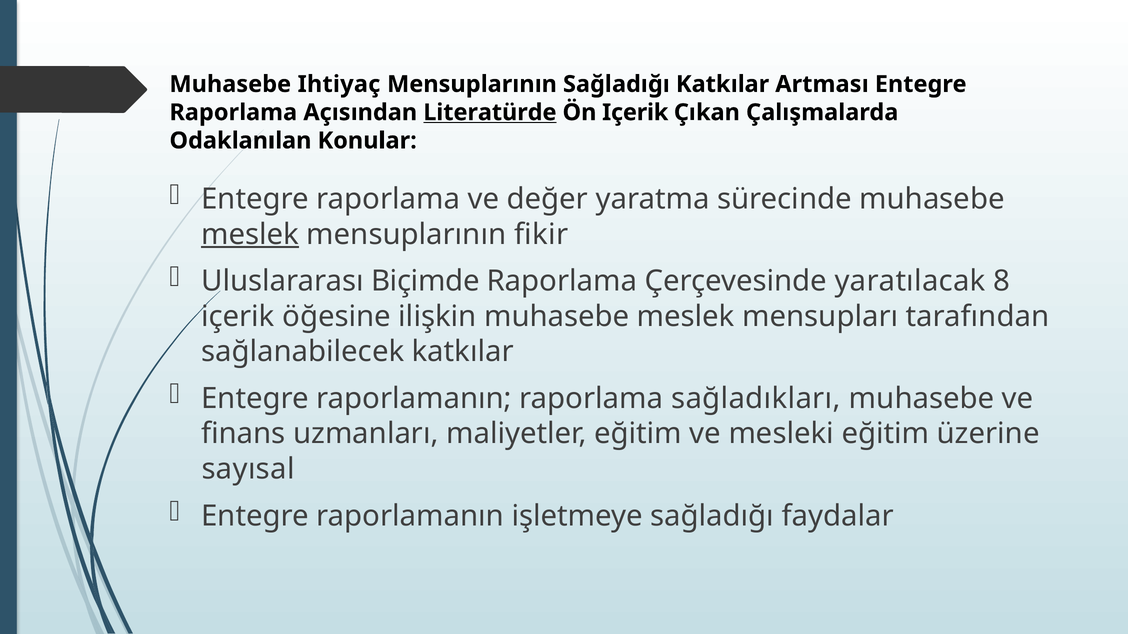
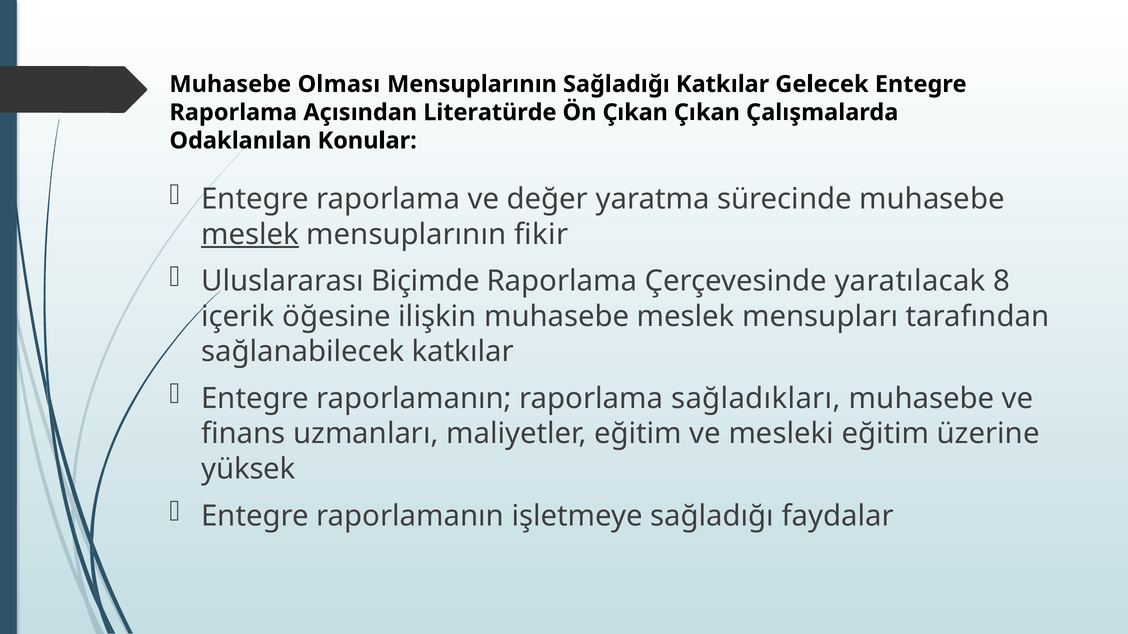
Ihtiyaç: Ihtiyaç -> Olması (339, 84)
Artması: Artması -> Gelecek (822, 84)
Literatürde underline: present -> none (490, 113)
Ön Içerik: Içerik -> Çıkan (635, 113)
sayısal: sayısal -> yüksek (248, 469)
